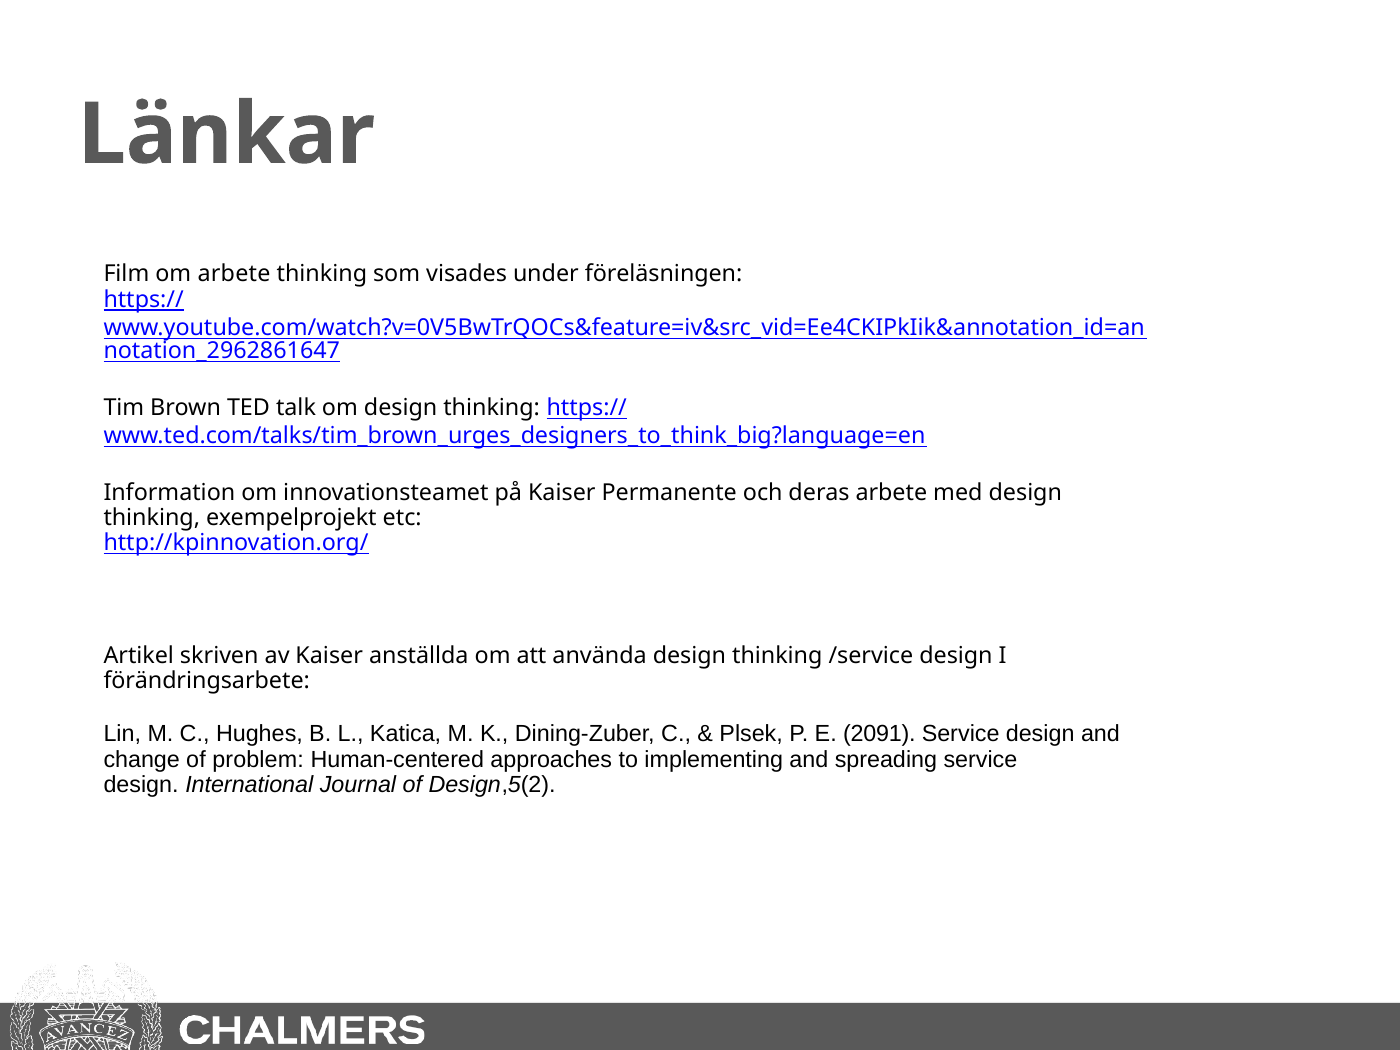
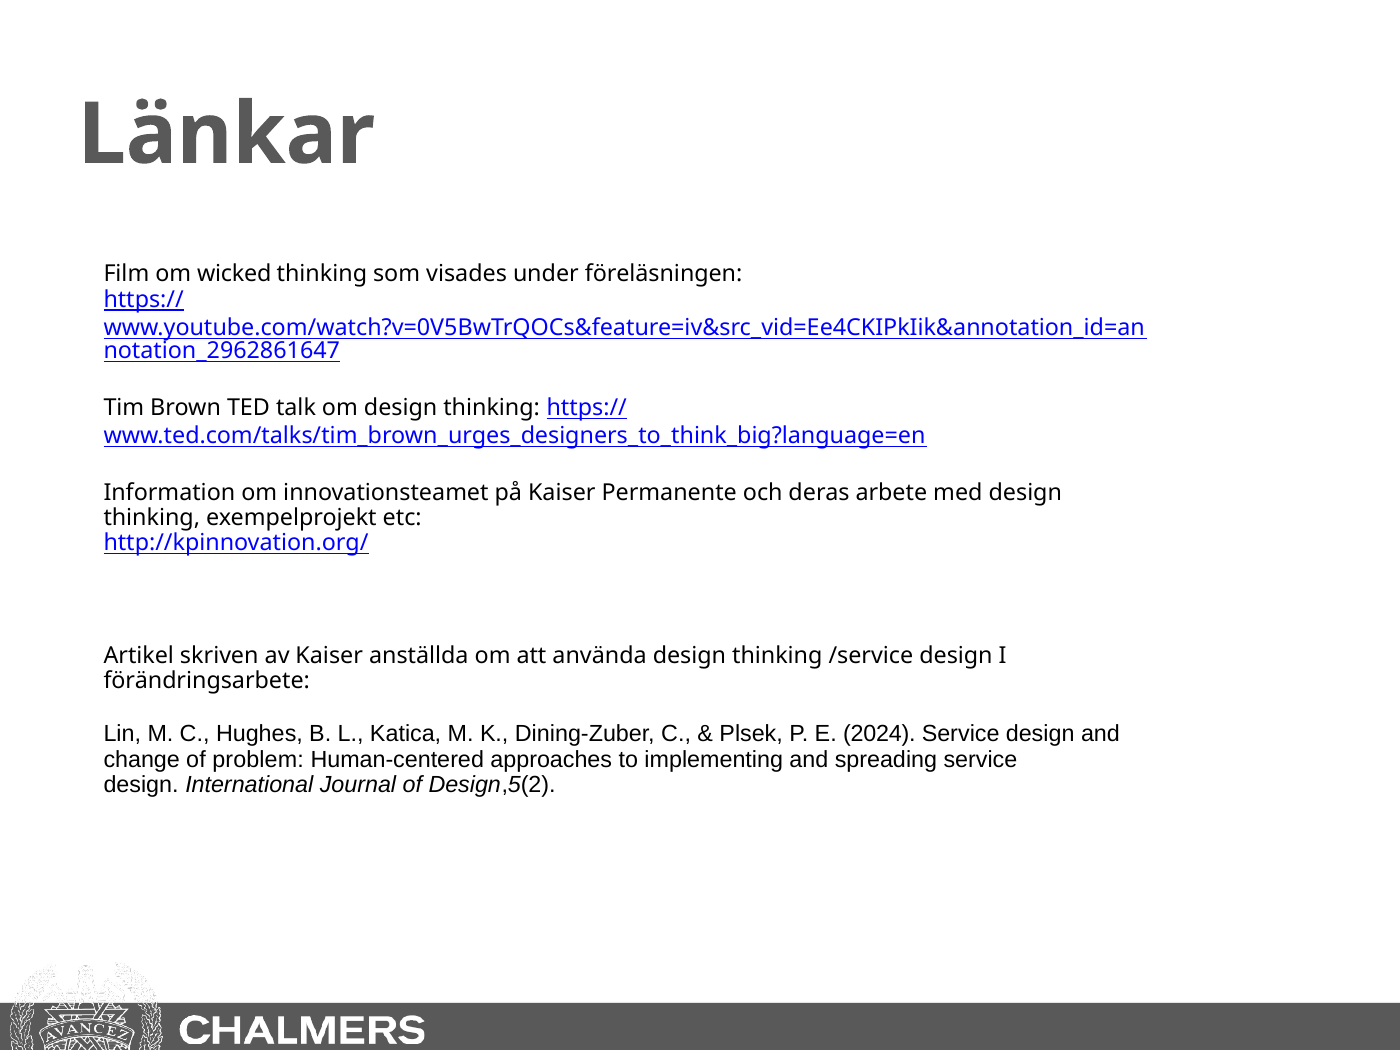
om arbete: arbete -> wicked (234, 274)
2091: 2091 -> 2024 (879, 734)
